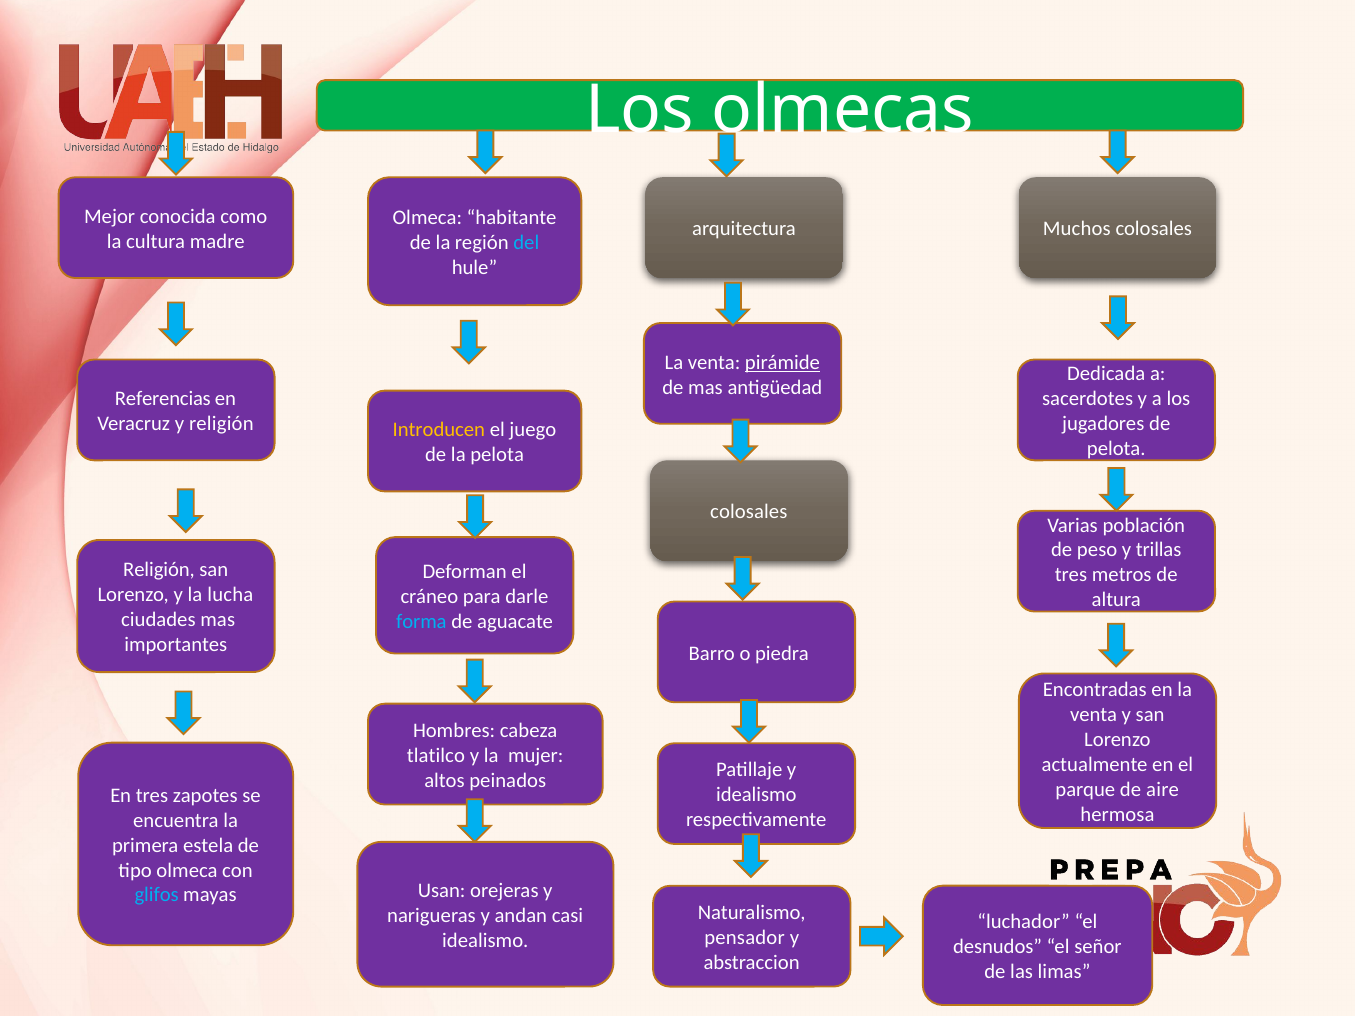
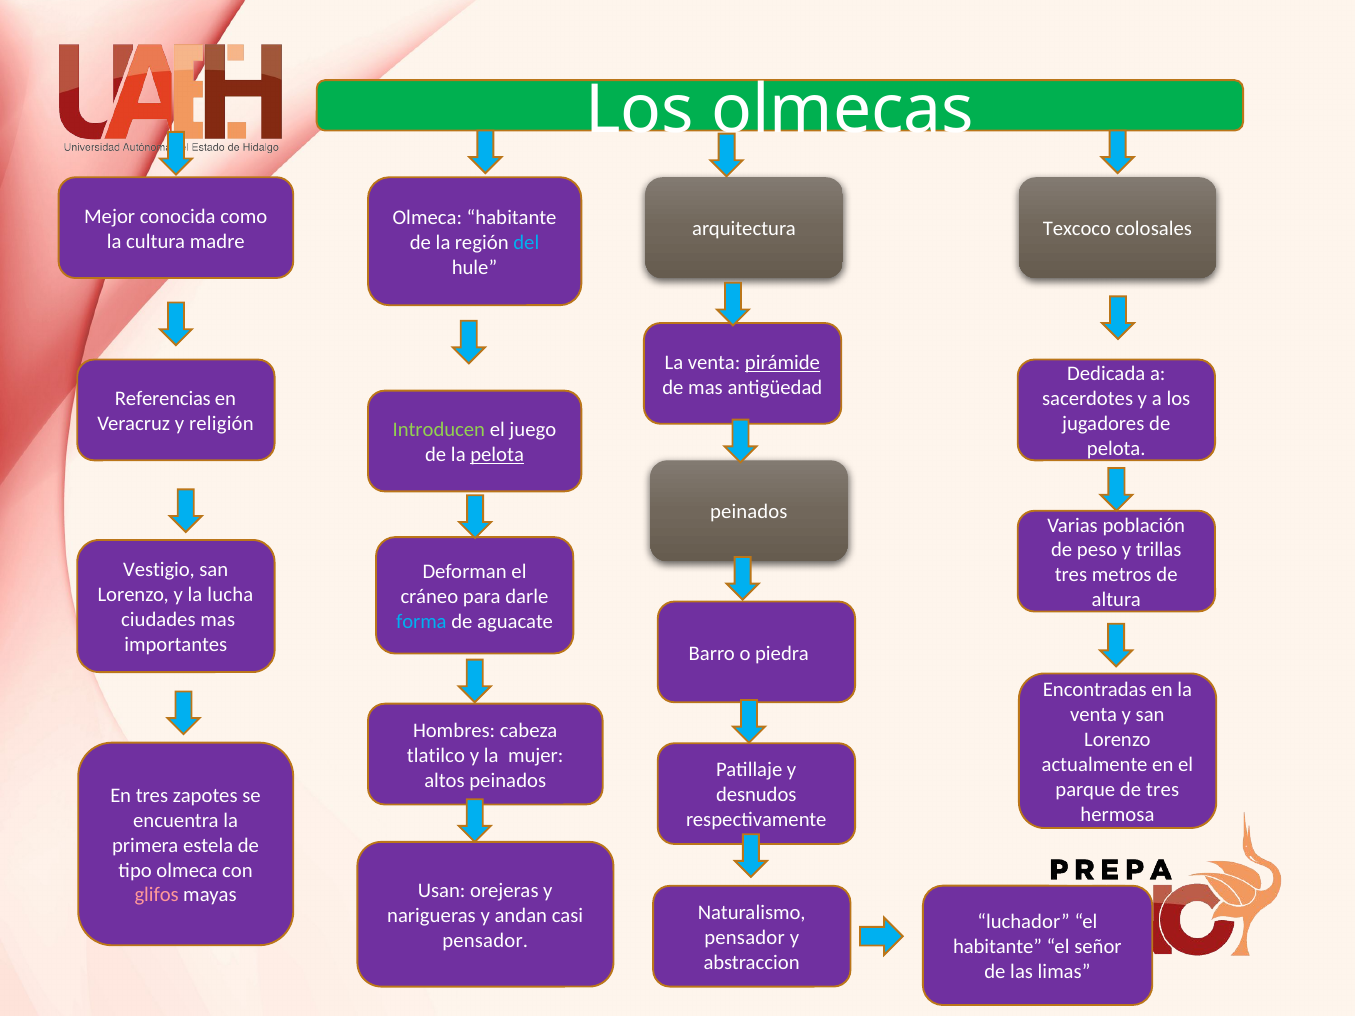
Muchos: Muchos -> Texcoco (1077, 229)
Introducen colour: yellow -> light green (439, 430)
pelota underline: none -> present (497, 455)
colosales: colosales -> peinados (749, 512)
Religión: Religión -> Vestigio (159, 570)
de aire: aire -> tres (1163, 790)
idealismo: idealismo -> desnudos (756, 795)
glifos colour: light blue -> pink (157, 895)
idealismo: idealismo -> pensador (485, 941)
desnudos: desnudos -> habitante (998, 947)
